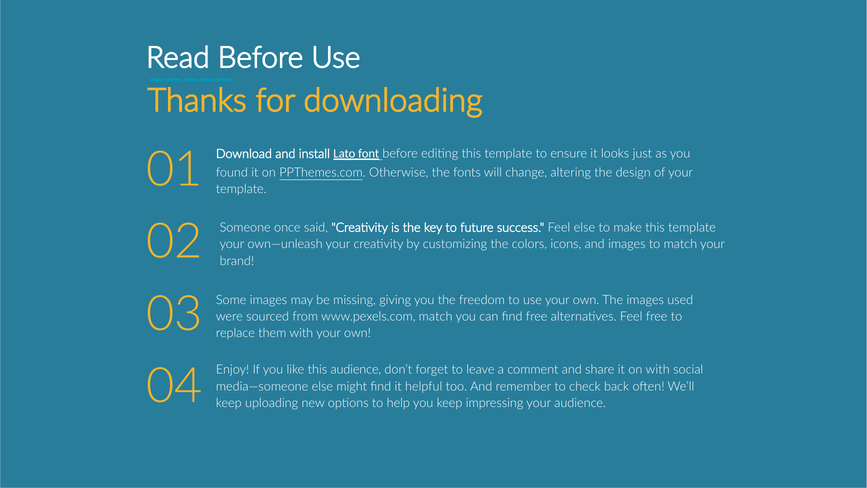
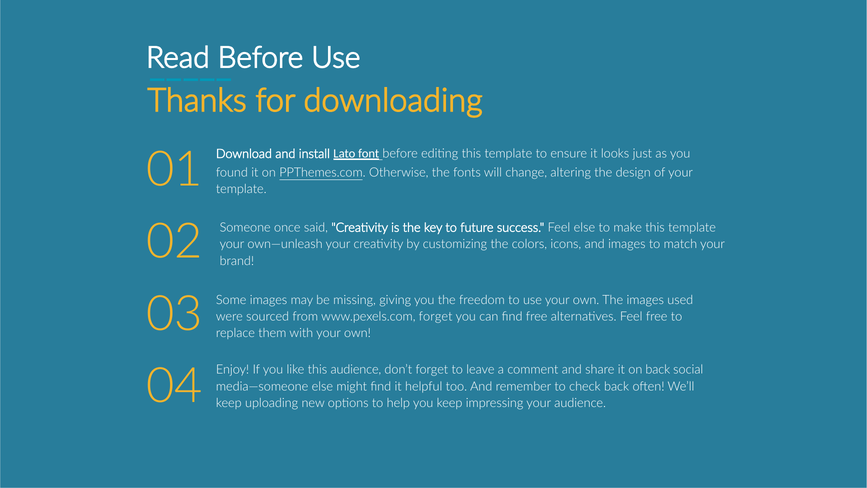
www.pexels.com match: match -> forget (436, 316)
on with: with -> back (658, 370)
